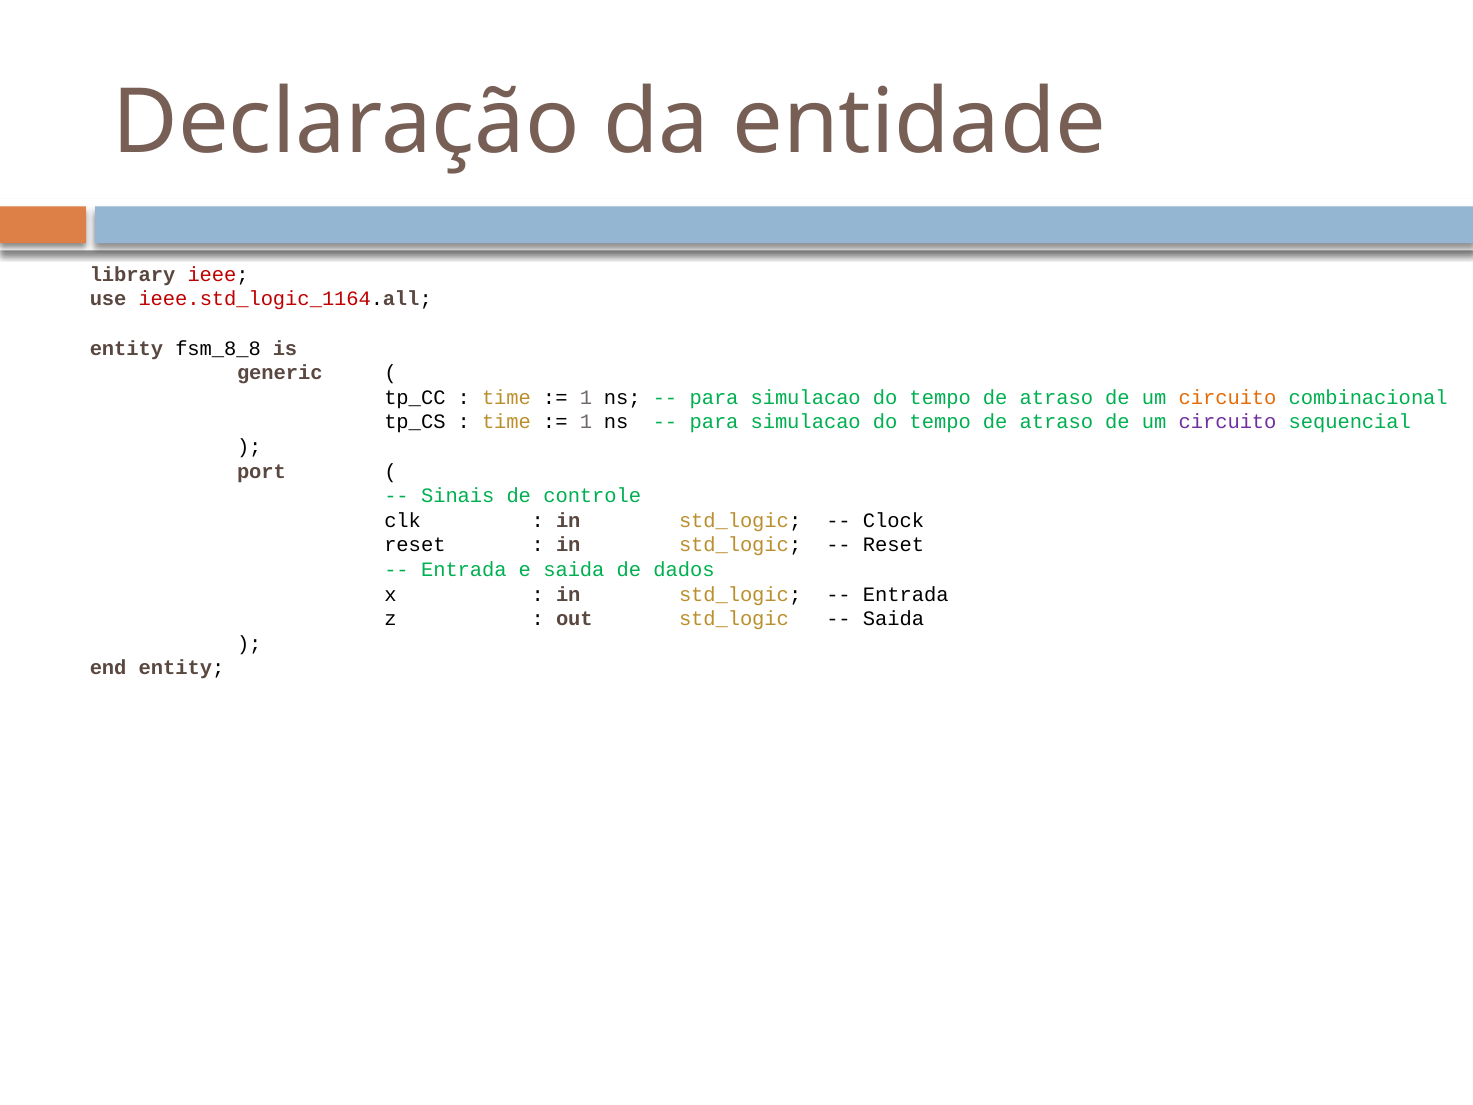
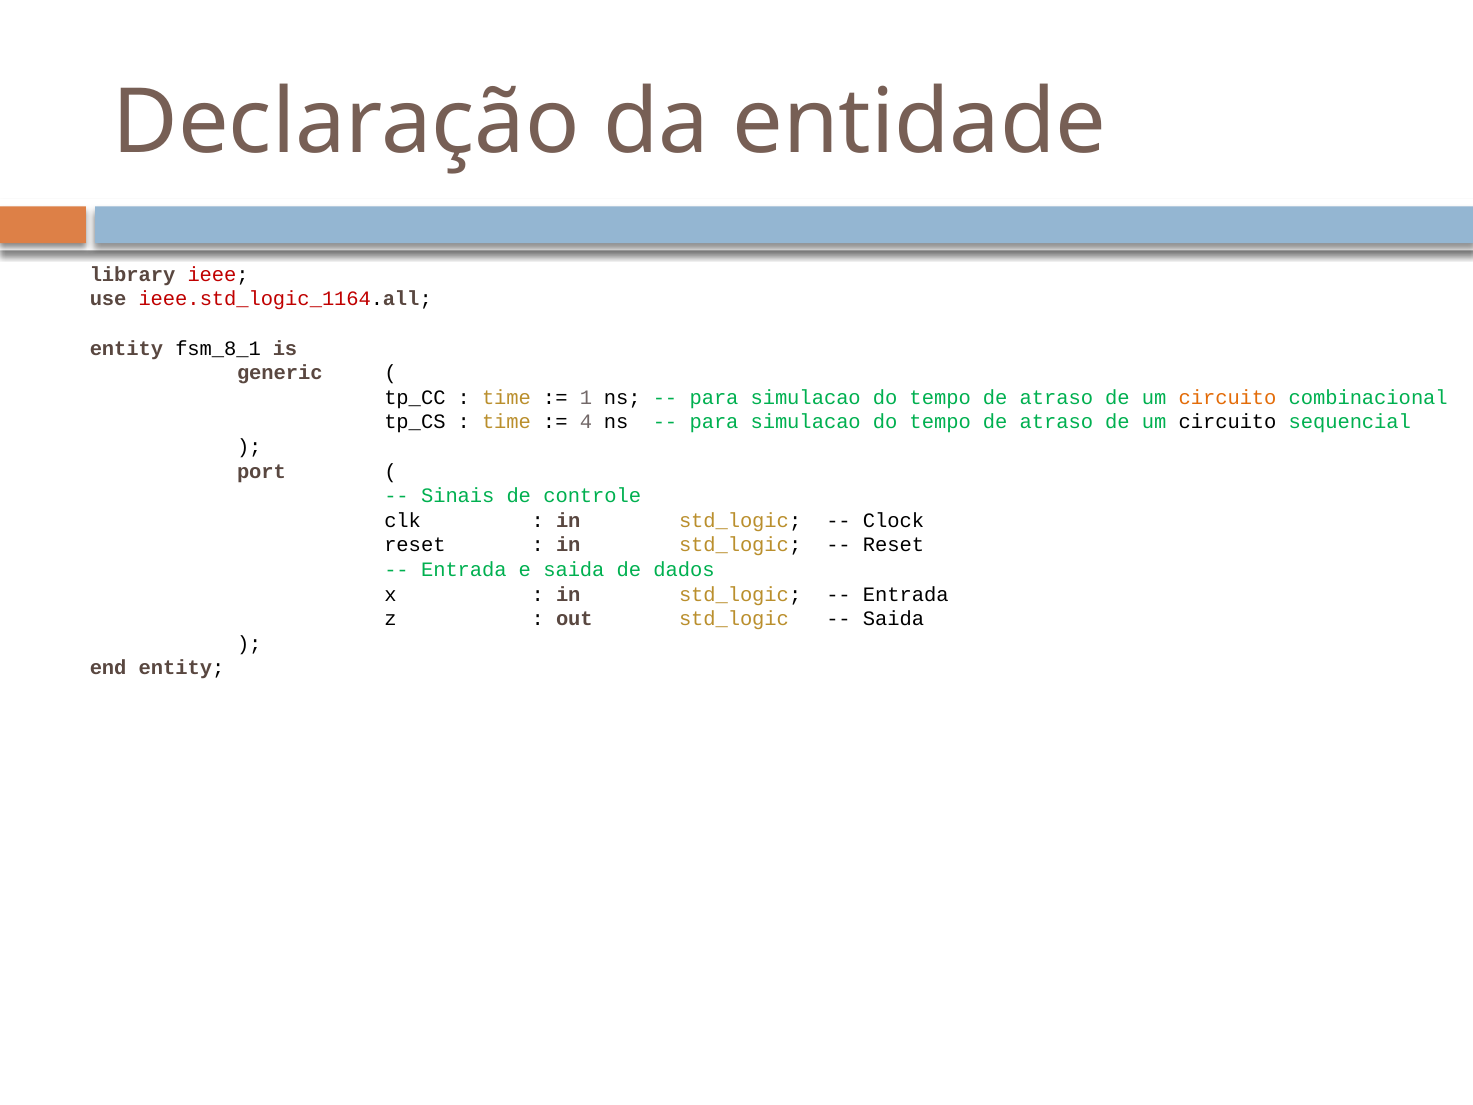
fsm_8_8: fsm_8_8 -> fsm_8_1 (218, 348)
1: 1 -> 4 (586, 422)
circuito colour: purple -> black (1228, 422)
